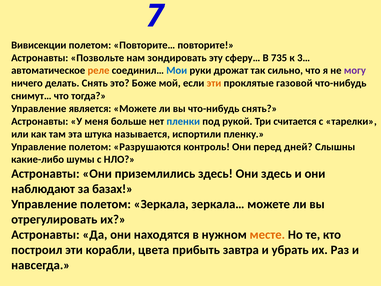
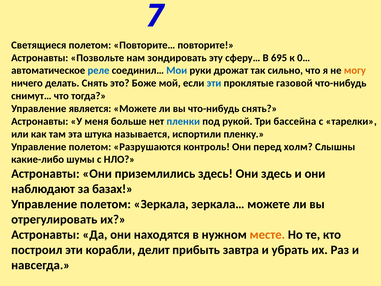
Вивисекции: Вивисекции -> Светящиеся (39, 45)
735: 735 -> 695 (279, 58)
3…: 3… -> 0… (304, 58)
реле colour: orange -> blue (98, 70)
могу colour: purple -> orange (355, 70)
эти colour: orange -> blue (214, 83)
считается: считается -> бассейна (295, 121)
дней: дней -> холм (298, 147)
цвета: цвета -> делит (154, 250)
